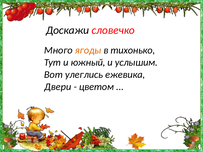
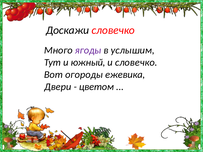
ягоды colour: orange -> purple (88, 50)
тихонько: тихонько -> услышим (133, 50)
и услышим: услышим -> словечко (136, 63)
улеглись: улеглись -> огороды (84, 75)
